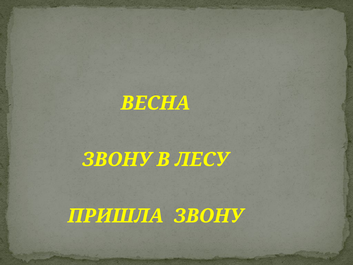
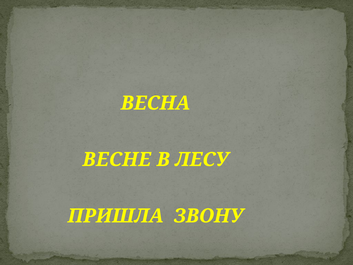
ЗВОНУ: ЗВОНУ -> ВЕСНЕ (117, 159)
